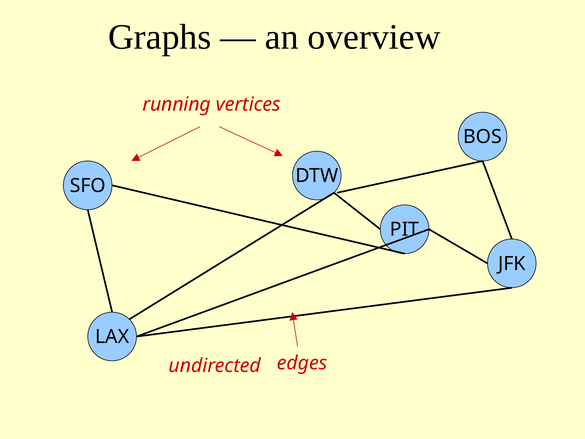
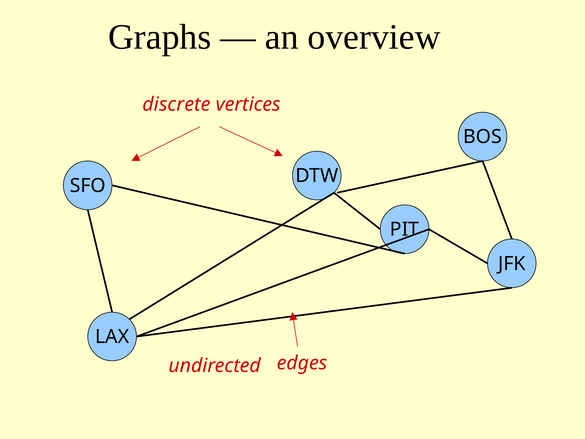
running: running -> discrete (177, 104)
